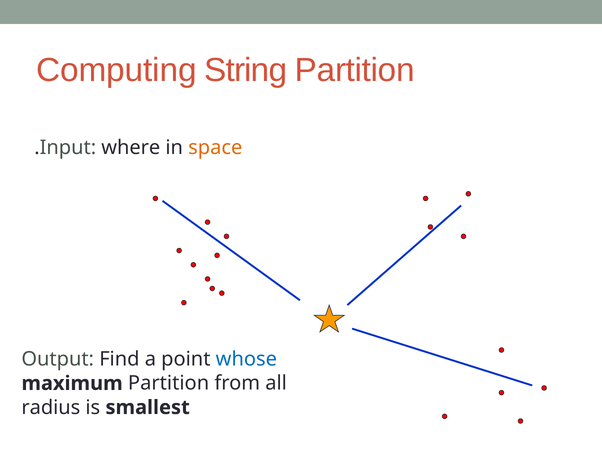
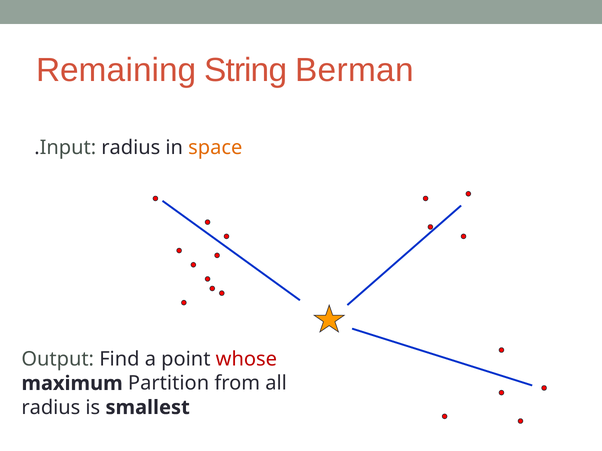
Computing: Computing -> Remaining (116, 70)
String Partition: Partition -> Berman (354, 70)
Input where: where -> radius (131, 148)
whose colour: blue -> red (246, 360)
